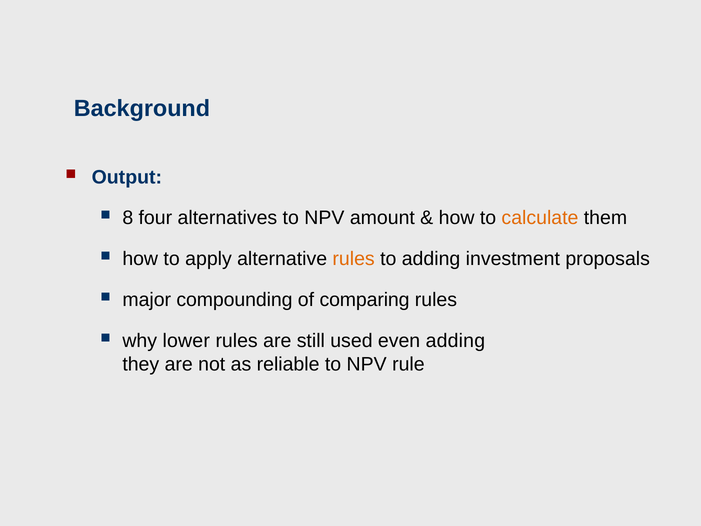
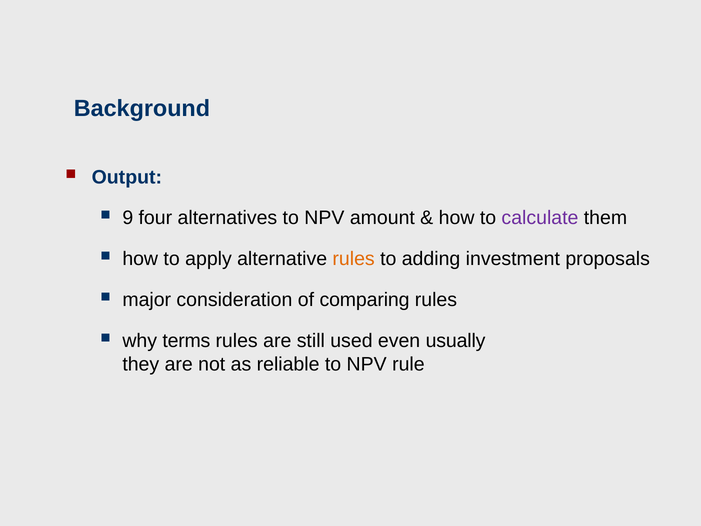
8: 8 -> 9 (128, 218)
calculate colour: orange -> purple (540, 218)
compounding: compounding -> consideration (234, 300)
lower: lower -> terms (186, 341)
even adding: adding -> usually (456, 341)
